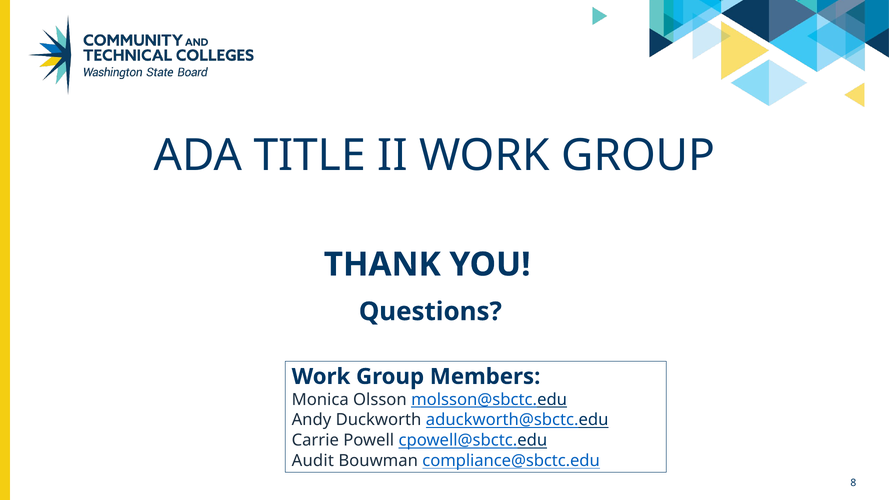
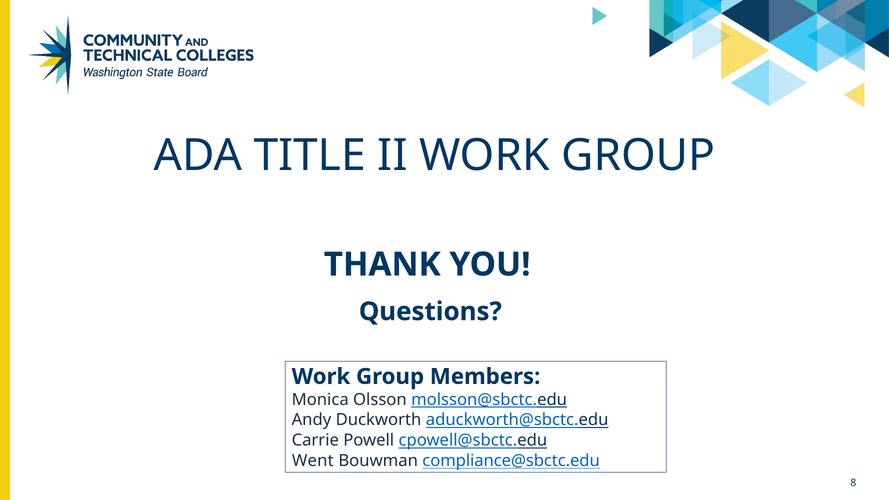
Audit: Audit -> Went (313, 461)
